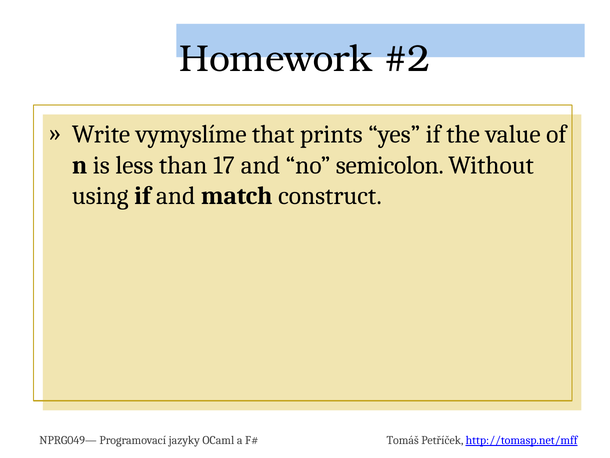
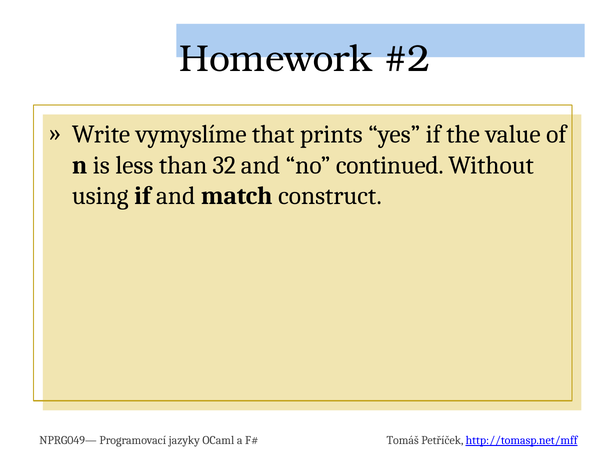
17: 17 -> 32 (224, 165)
semicolon: semicolon -> continued (390, 165)
